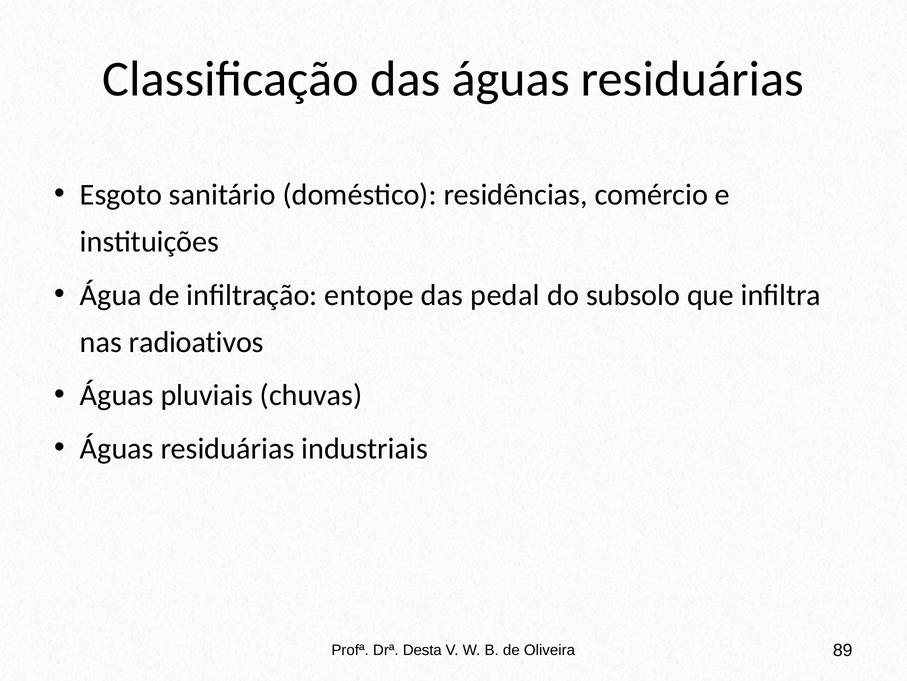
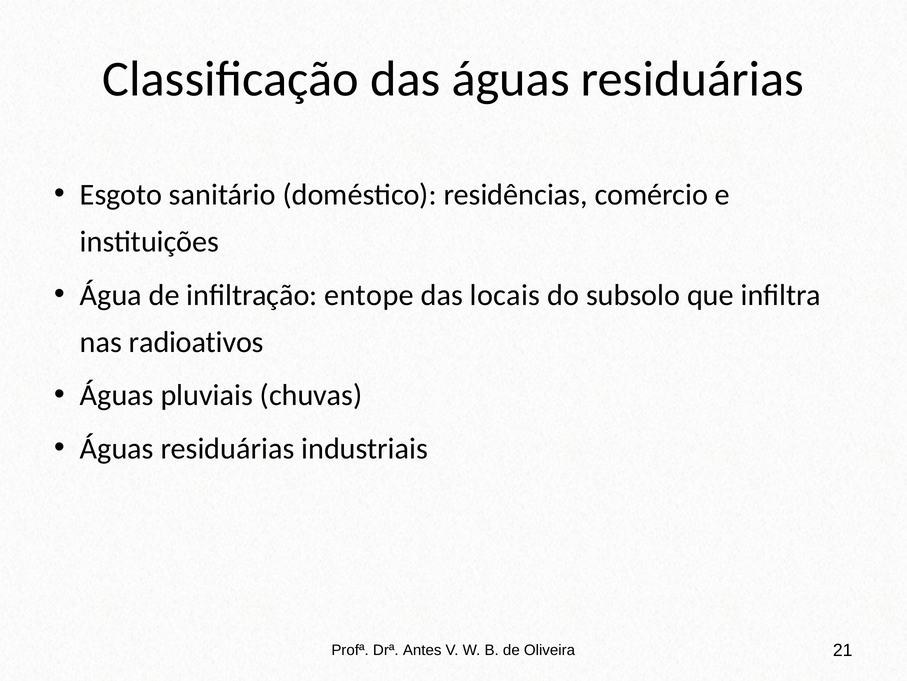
pedal: pedal -> locais (505, 295)
Desta: Desta -> Antes (422, 650)
89: 89 -> 21 (843, 650)
